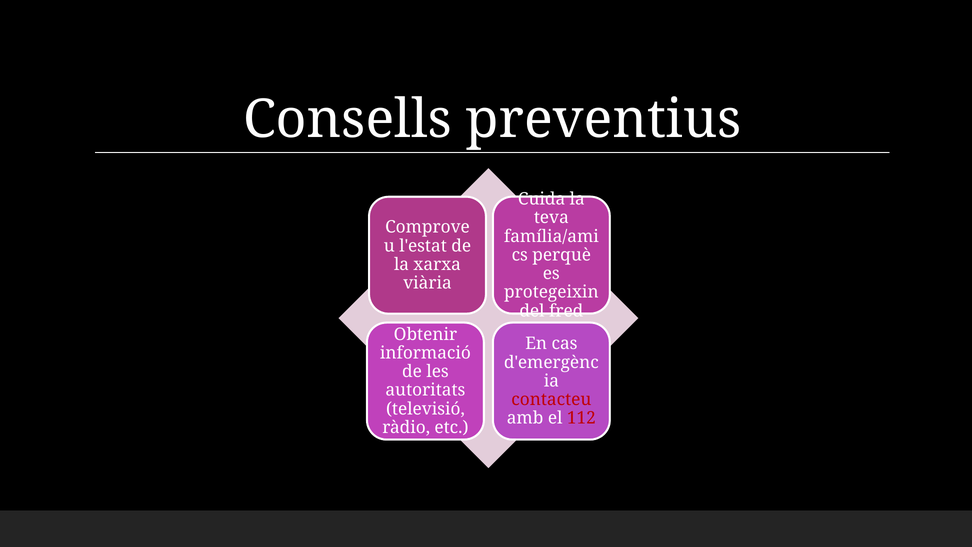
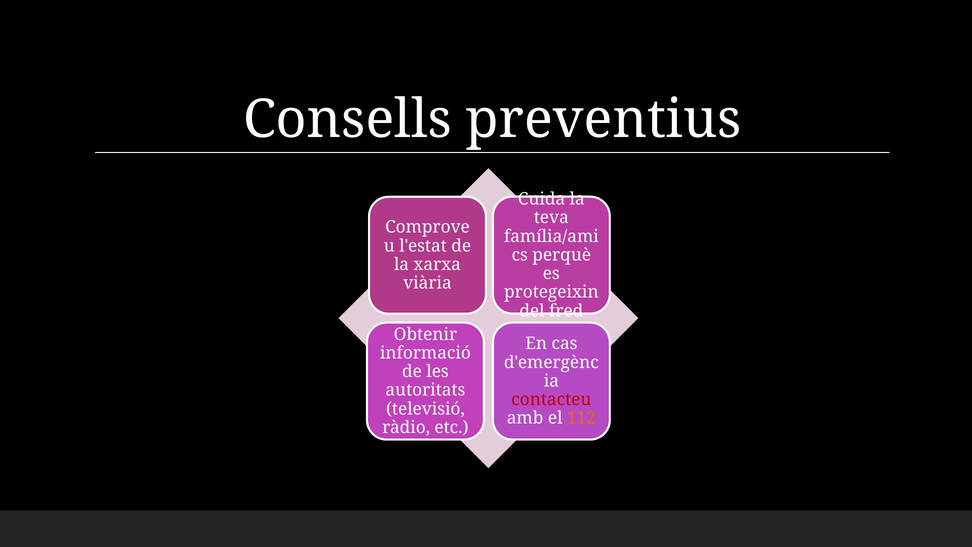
112 colour: red -> orange (581, 418)
